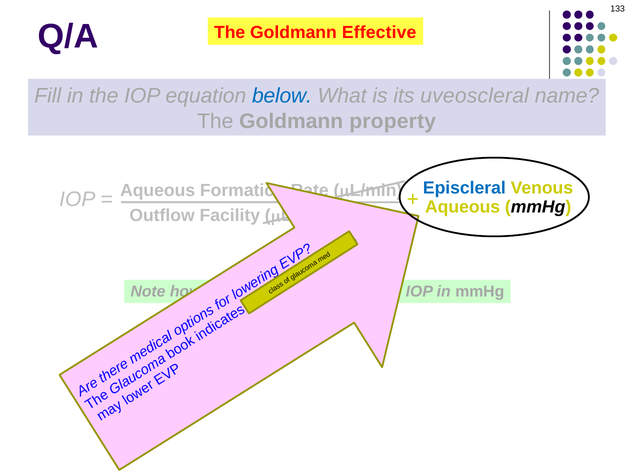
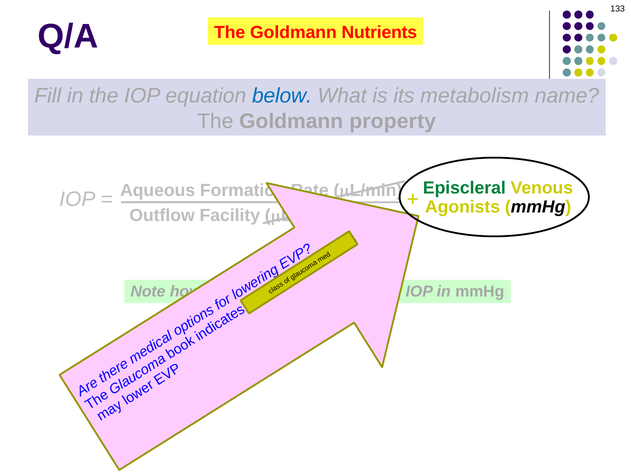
Effective: Effective -> Nutrients (379, 32)
uveoscleral: uveoscleral -> metabolism (475, 96)
Episcleral colour: blue -> green (464, 188)
Aqueous: Aqueous -> Agonists (463, 207)
